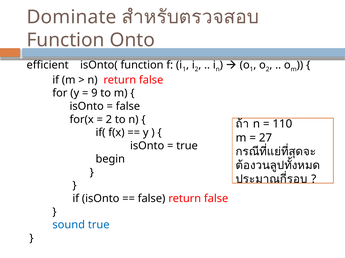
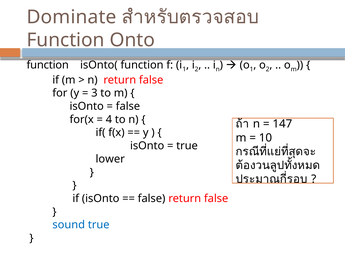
efficient: efficient -> function (48, 65)
9: 9 -> 3 (94, 93)
2: 2 -> 4 (109, 120)
110: 110 -> 147 (282, 124)
27: 27 -> 10 (266, 138)
begin: begin -> lower (110, 159)
